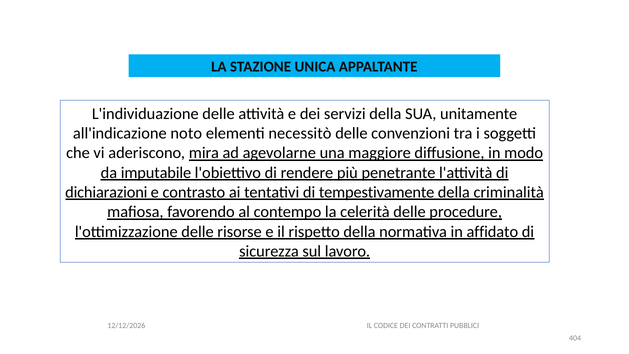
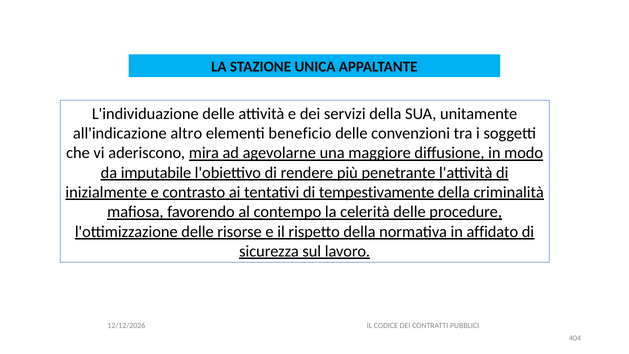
noto: noto -> altro (186, 133)
necessitò: necessitò -> beneficio (300, 133)
dichiarazioni: dichiarazioni -> inizialmente (106, 192)
